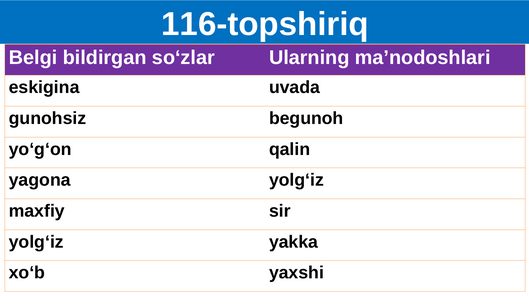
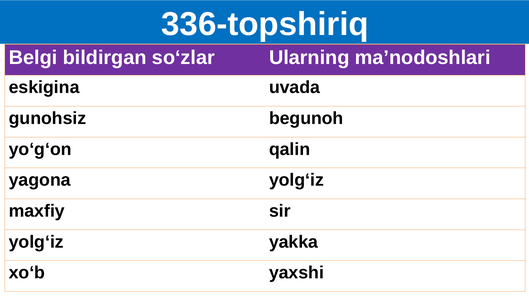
116-topshiriq: 116-topshiriq -> 336-topshiriq (265, 24)
